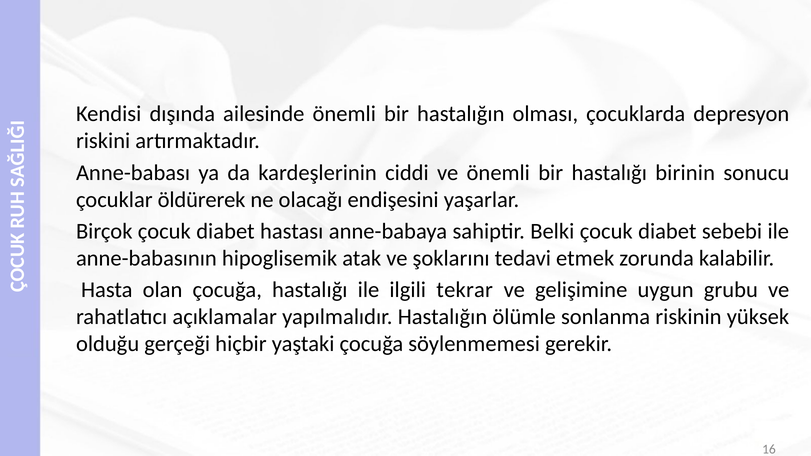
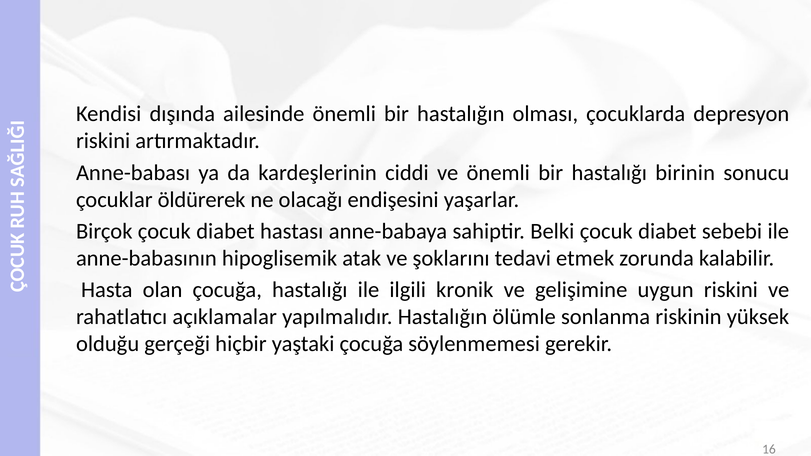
tekrar: tekrar -> kronik (465, 290)
uygun grubu: grubu -> riskini (731, 290)
